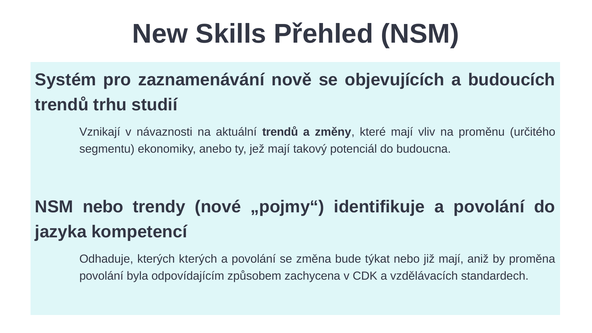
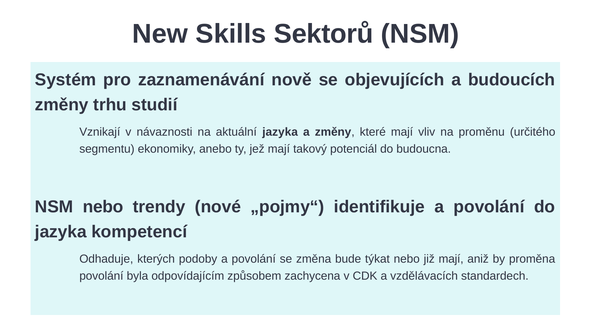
Přehled: Přehled -> Sektorů (324, 34)
trendů: trendů -> změny (62, 105)
aktuální trendů: trendů -> jazyka (280, 132)
kterých kterých: kterých -> podoby (198, 259)
